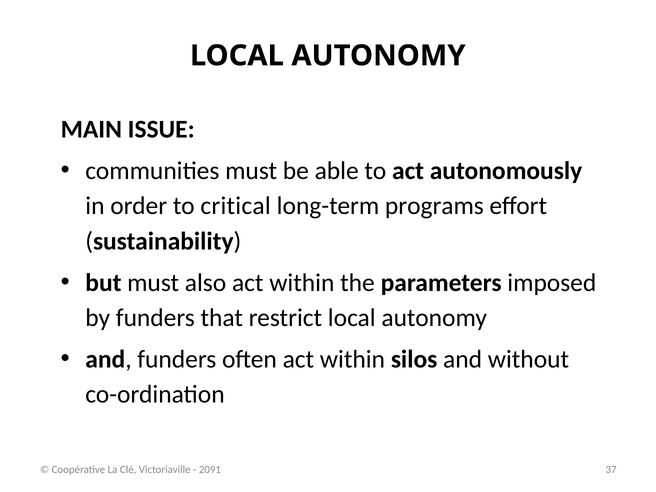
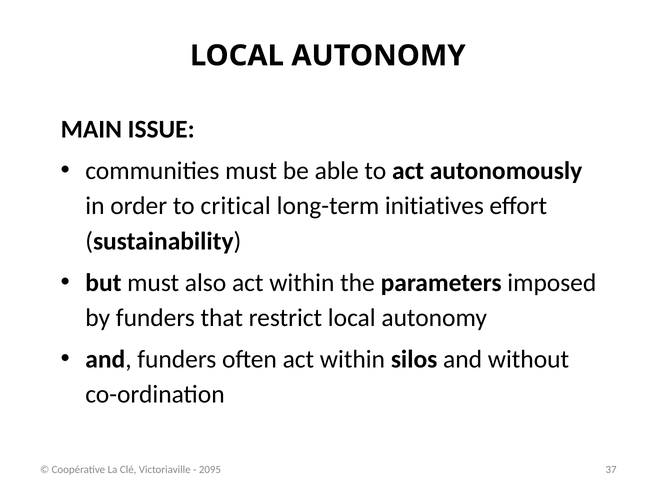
programs: programs -> initiatives (434, 206)
2091: 2091 -> 2095 (210, 470)
